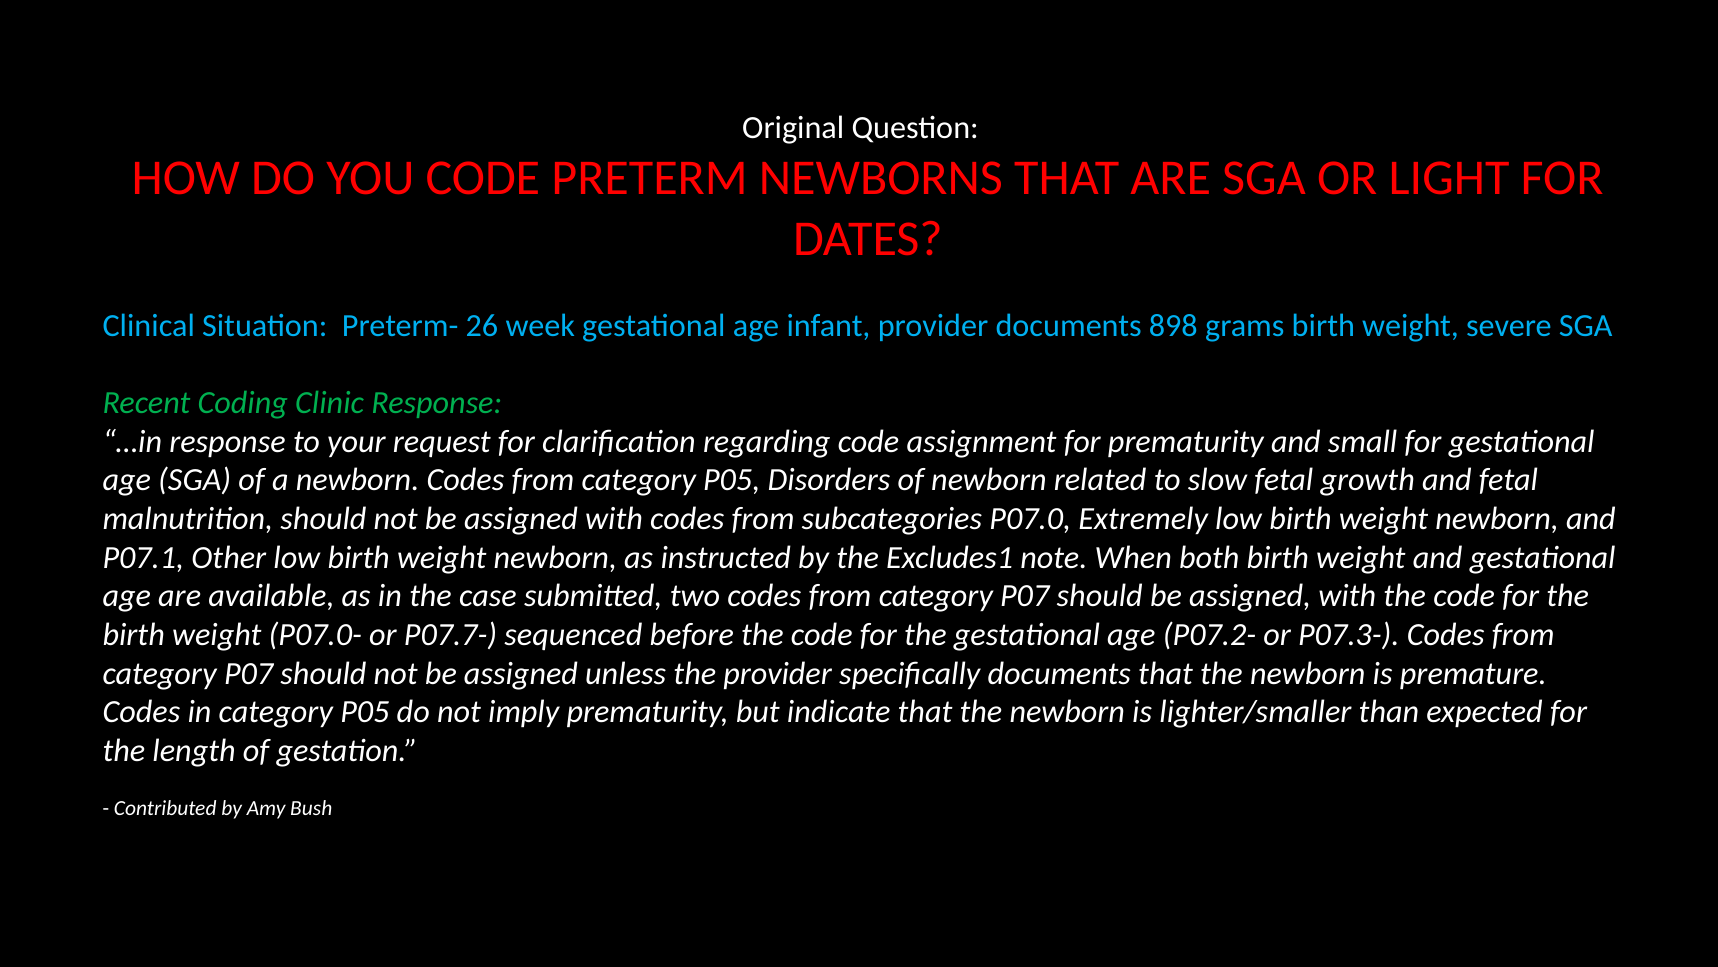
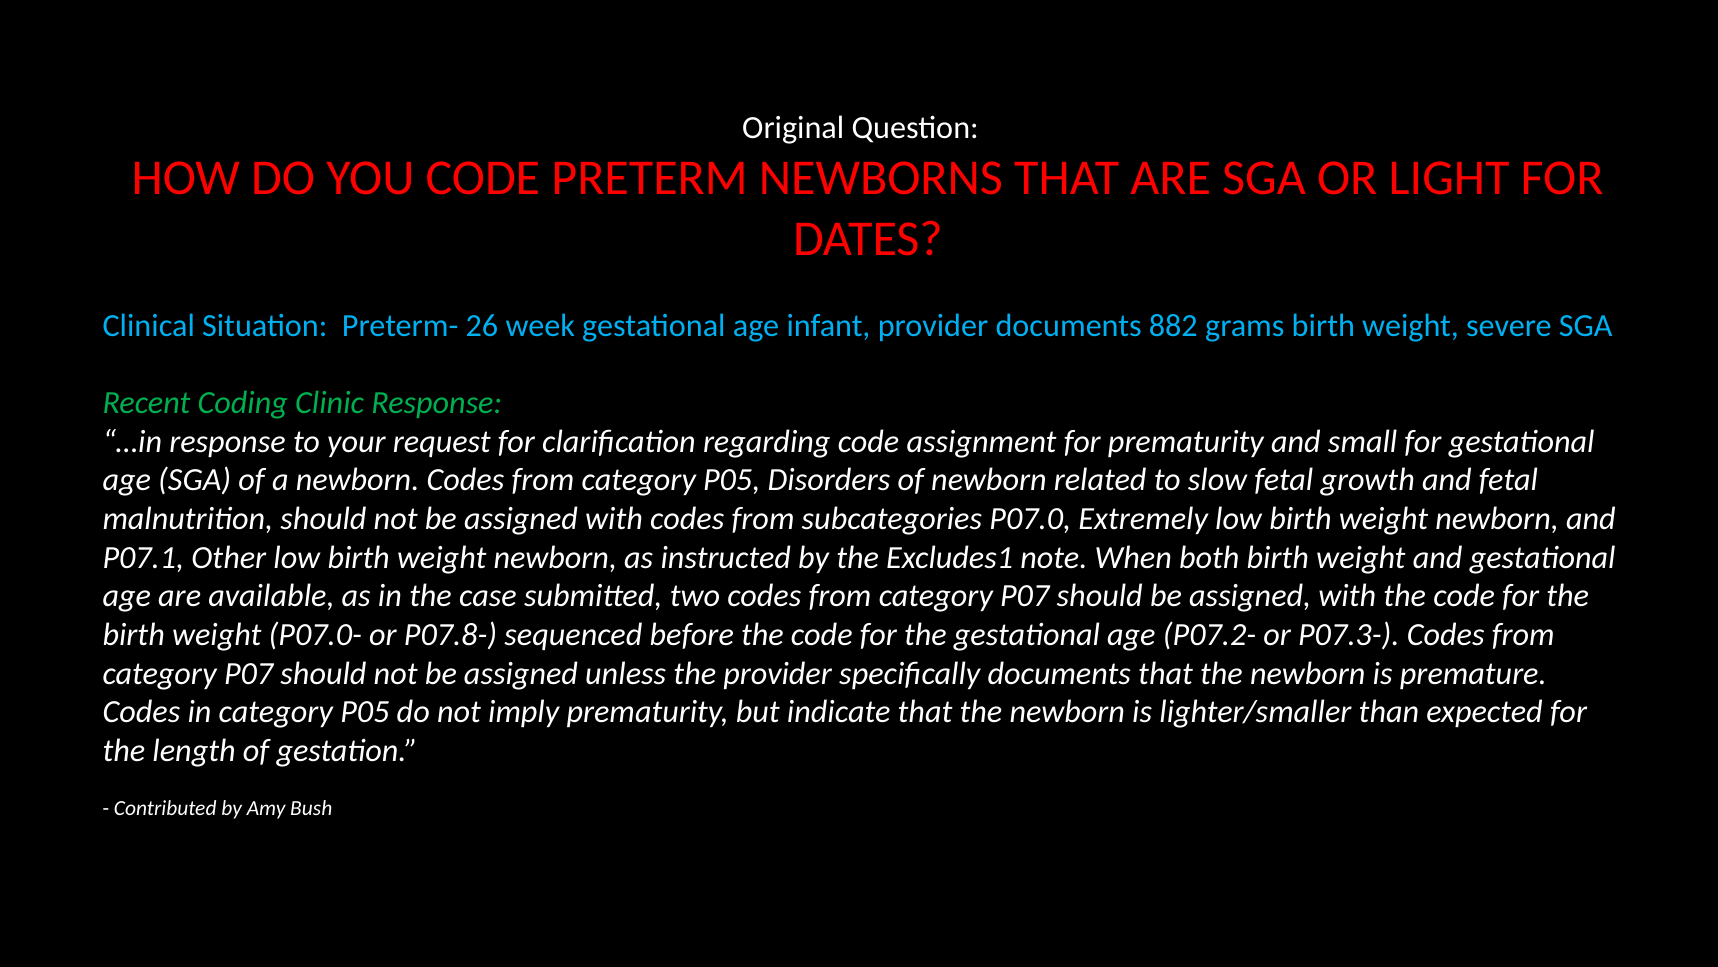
898: 898 -> 882 (1173, 325)
P07.7-: P07.7- -> P07.8- (451, 634)
